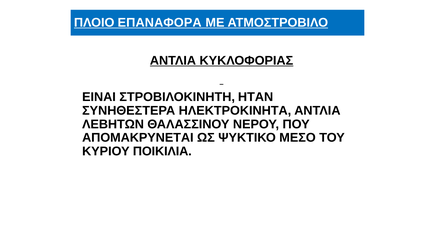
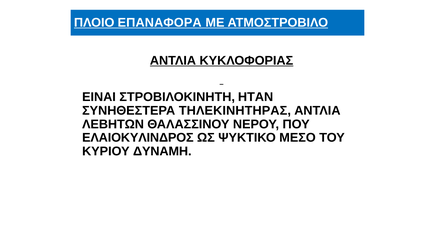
ΗΛΕΚΤΡΟΚΙΝΗΤΑ: ΗΛΕΚΤΡΟΚΙΝΗΤΑ -> ΤΗΛΕΚΙΝΗΤΗΡΑΣ (235, 111)
ΑΠΟΜΑΚΡΥΝΕΤΑΙ: ΑΠΟΜΑΚΡΥΝΕΤΑΙ -> ΕΛΑΙΟΚΥΛΙΝΔΡΟΣ (138, 138)
ΠΟΙΚΙΛΙΑ: ΠΟΙΚΙΛΙΑ -> ΔΥΝΑΜΗ (162, 152)
